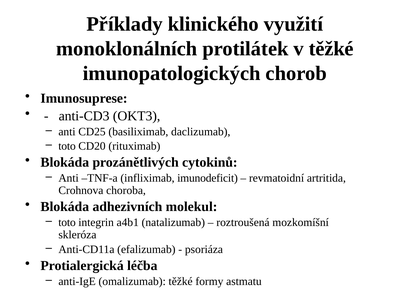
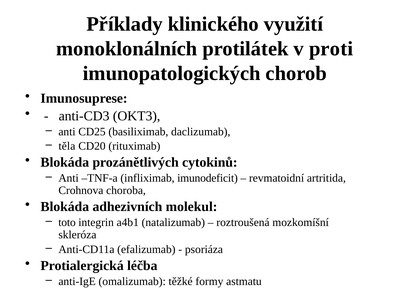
v těžké: těžké -> proti (331, 49)
toto: toto -> těla (67, 146)
